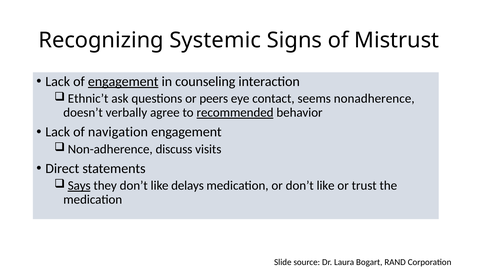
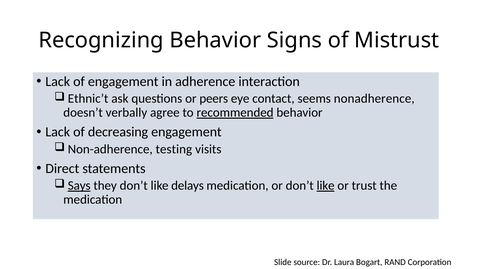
Recognizing Systemic: Systemic -> Behavior (215, 40)
engagement underline: present -> none (123, 82)
counseling: counseling -> adherence (205, 82)
navigation: navigation -> decreasing (118, 132)
discuss: discuss -> testing (174, 149)
like underline: none -> present (326, 185)
